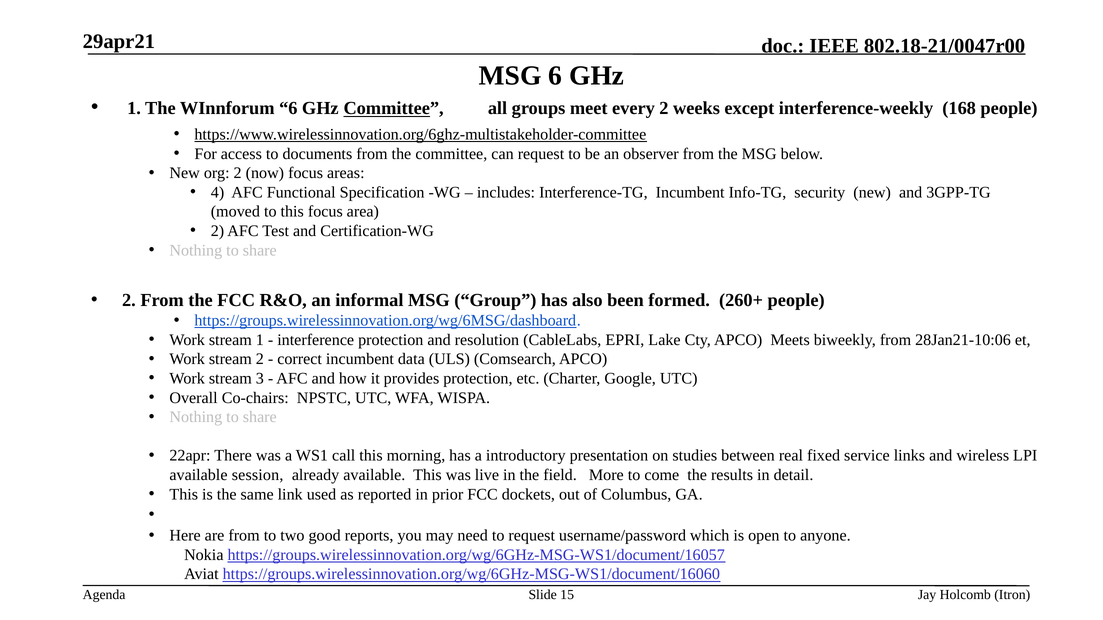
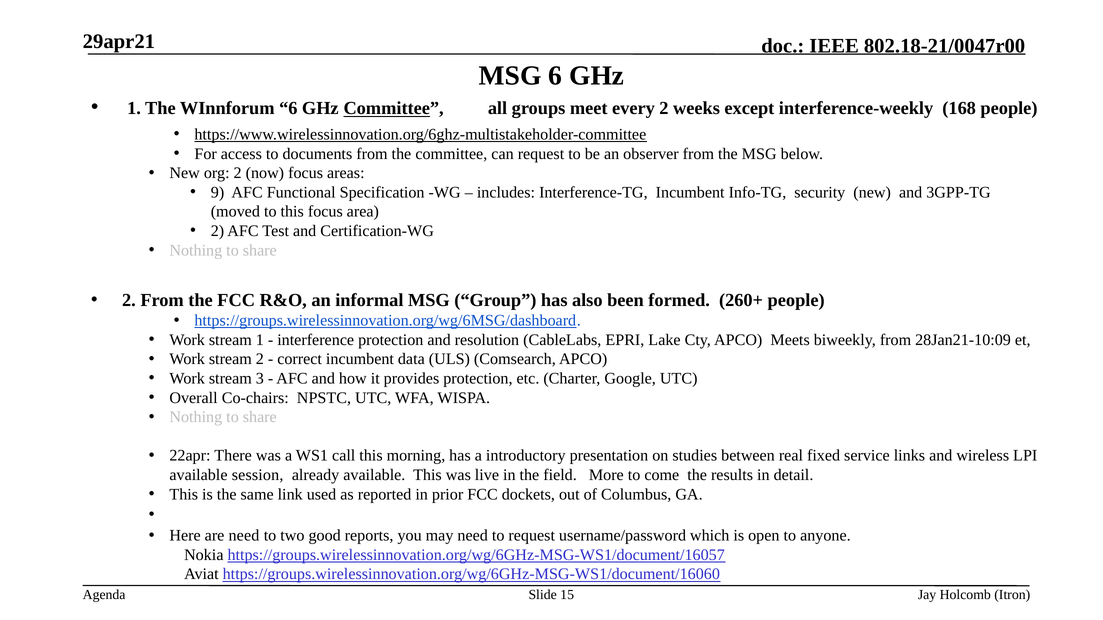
4: 4 -> 9 (218, 193)
28Jan21-10:06: 28Jan21-10:06 -> 28Jan21-10:09 (963, 340)
are from: from -> need (244, 536)
